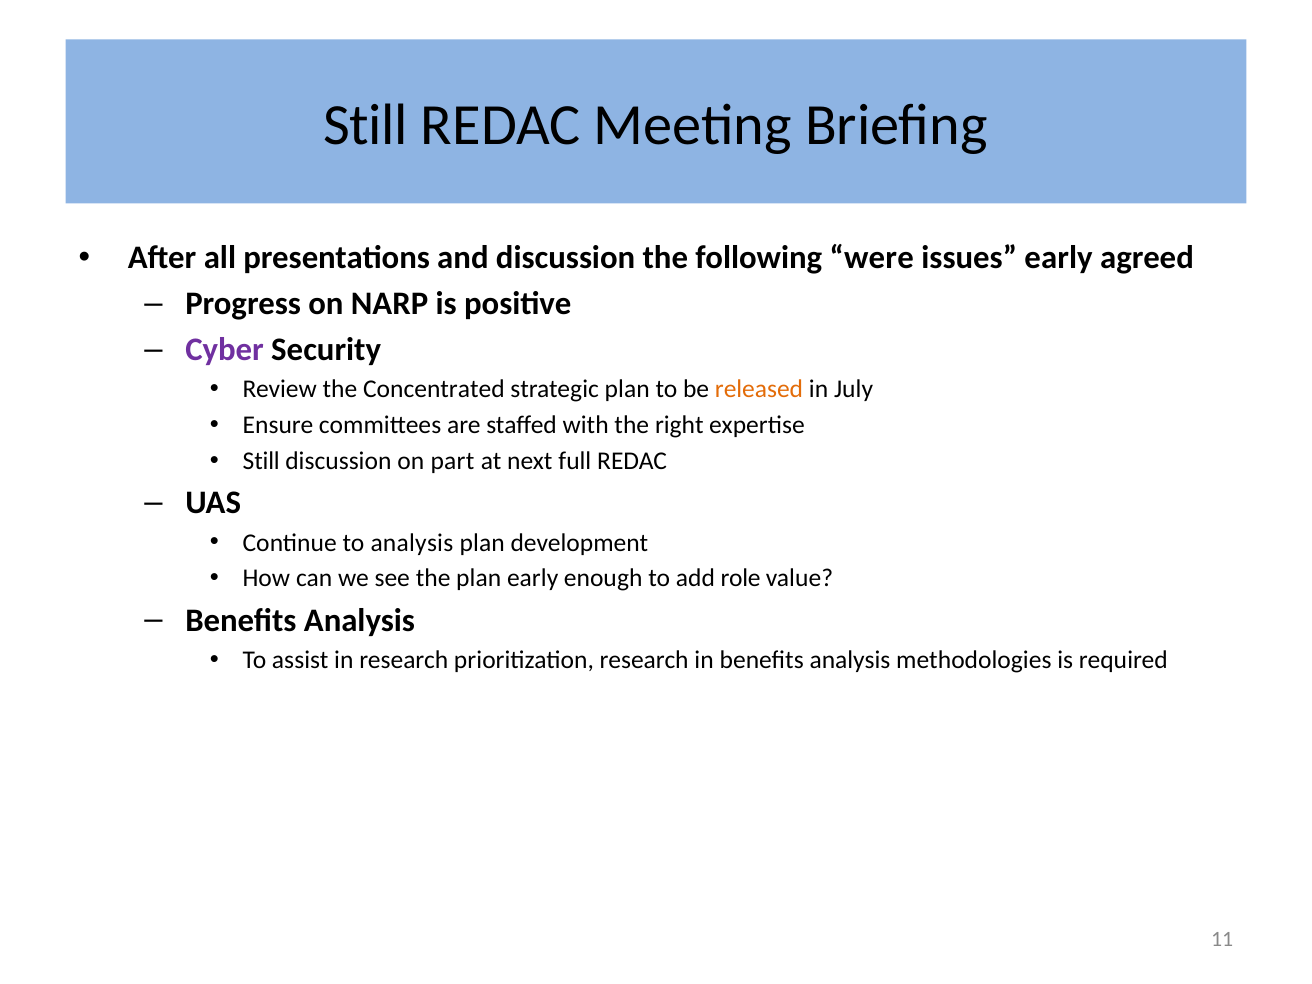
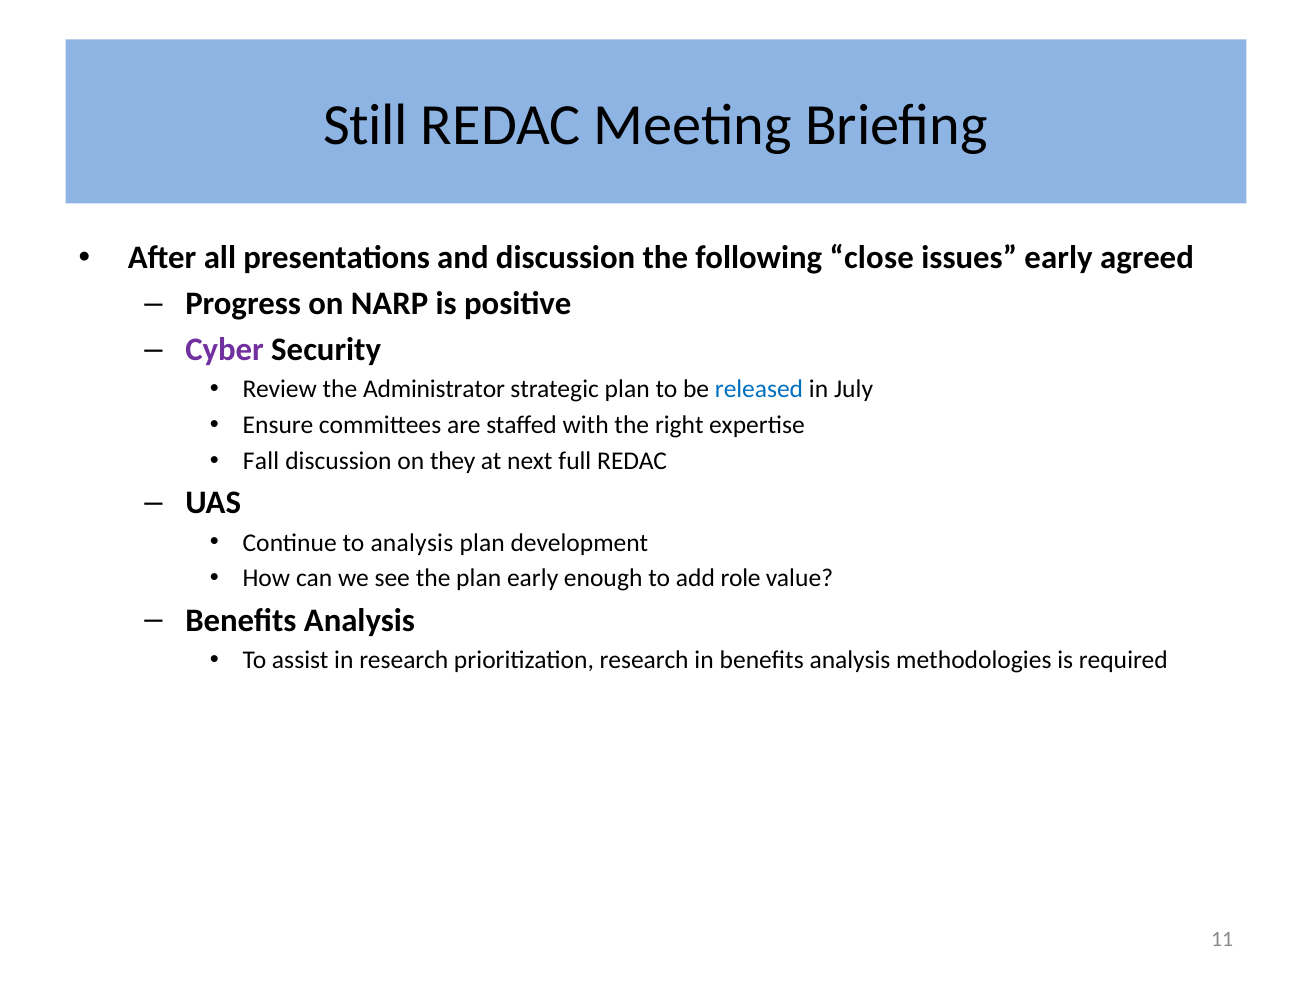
were: were -> close (872, 258)
Concentrated: Concentrated -> Administrator (434, 390)
released colour: orange -> blue (759, 390)
Still: Still -> Fall (261, 461)
part: part -> they (453, 461)
